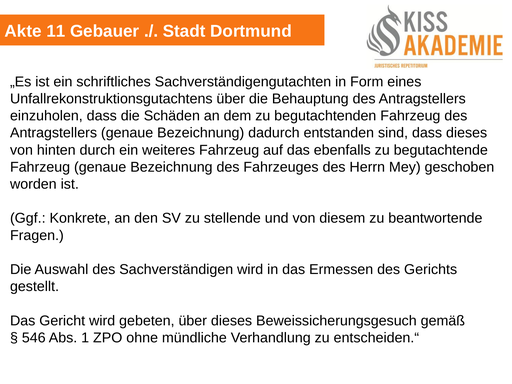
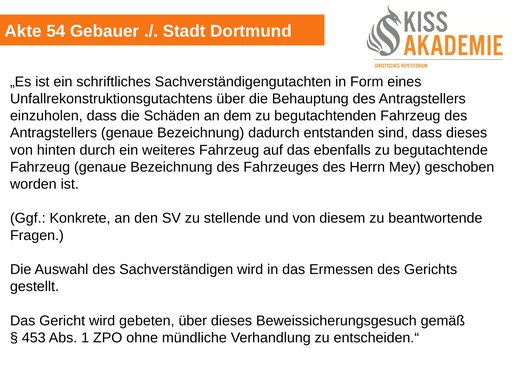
11: 11 -> 54 (56, 31)
546: 546 -> 453 (34, 338)
